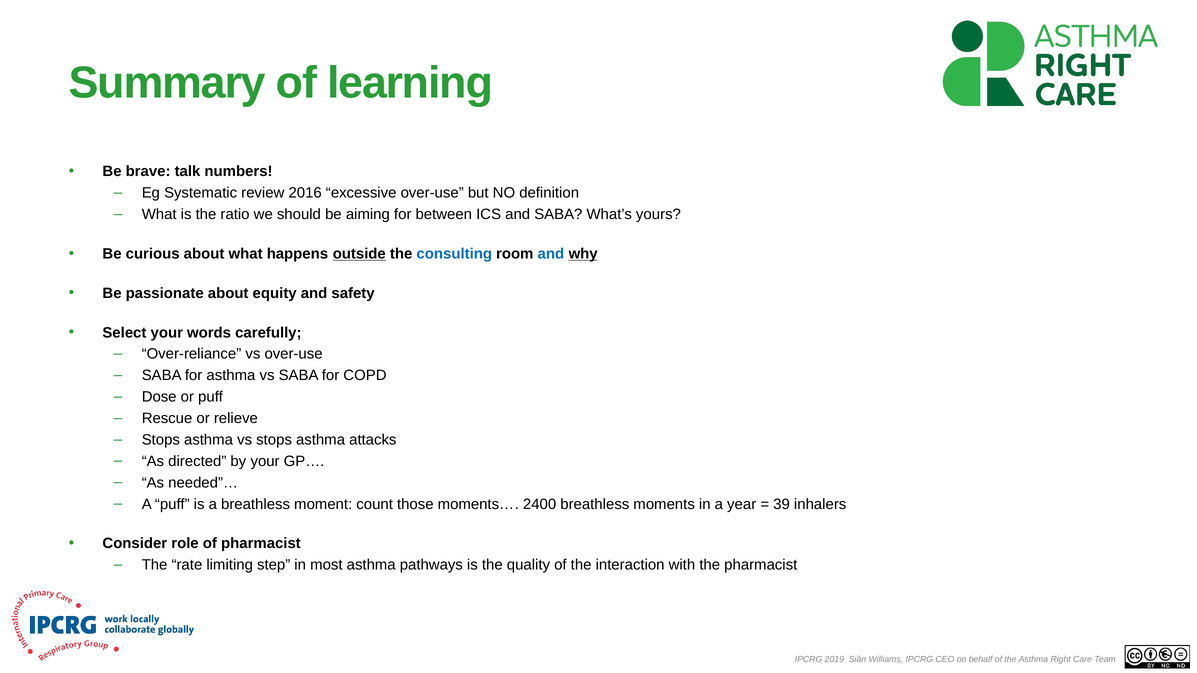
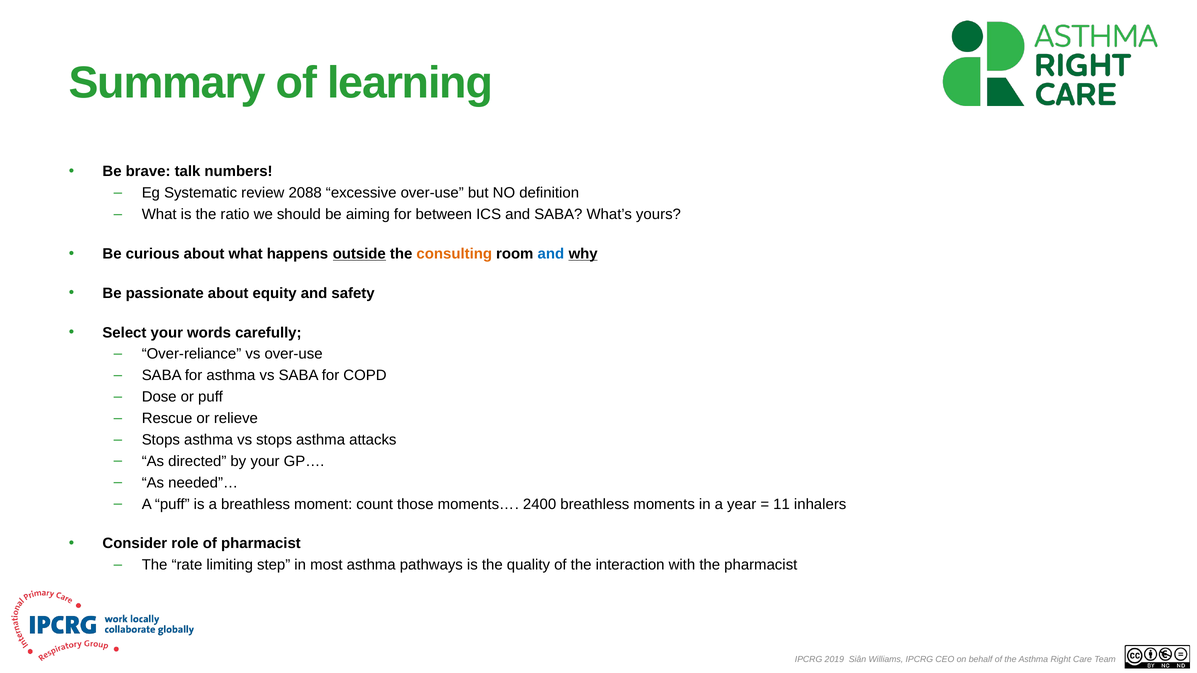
2016: 2016 -> 2088 (305, 193)
consulting colour: blue -> orange (454, 254)
39: 39 -> 11 (782, 504)
